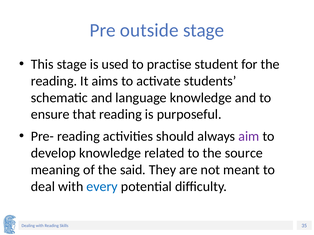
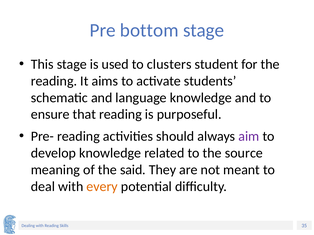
outside: outside -> bottom (149, 30)
practise: practise -> clusters (169, 64)
every colour: blue -> orange (102, 187)
